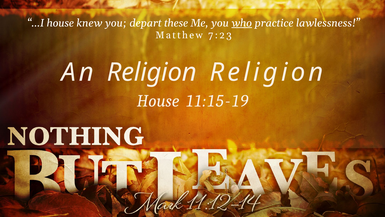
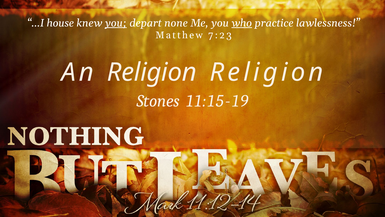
you underline: none -> present (116, 23)
these: these -> none (176, 23)
House: House -> Stones (158, 101)
